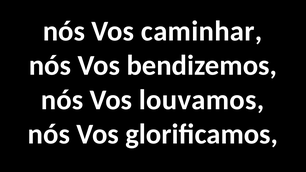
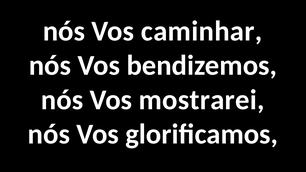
louvamos: louvamos -> mostrarei (202, 100)
